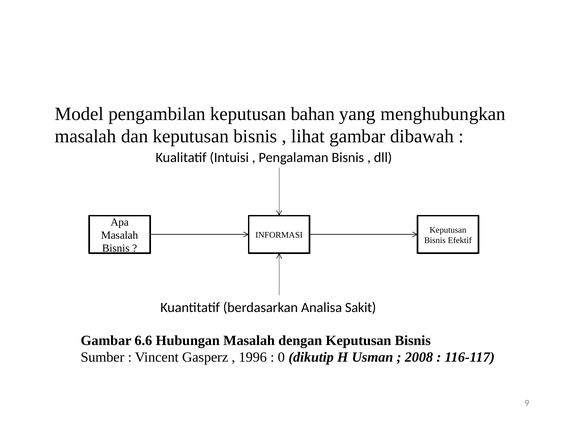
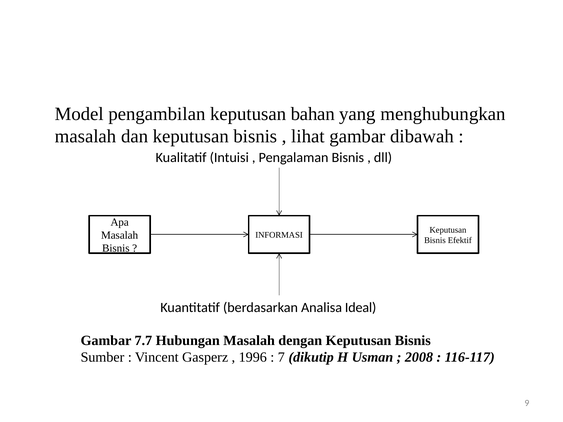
Sakit: Sakit -> Ideal (361, 308)
6.6: 6.6 -> 7.7 (143, 341)
0: 0 -> 7 (281, 357)
